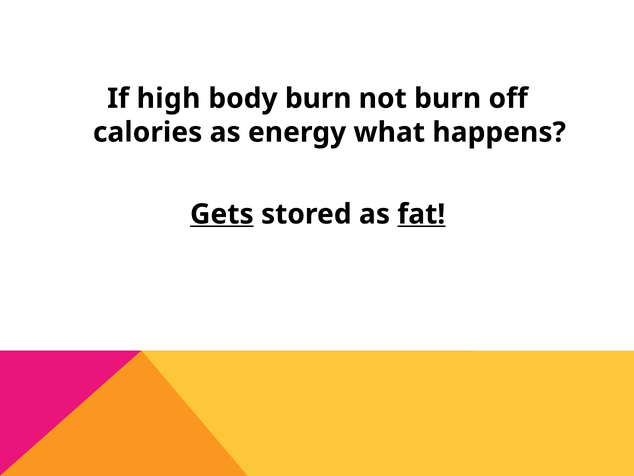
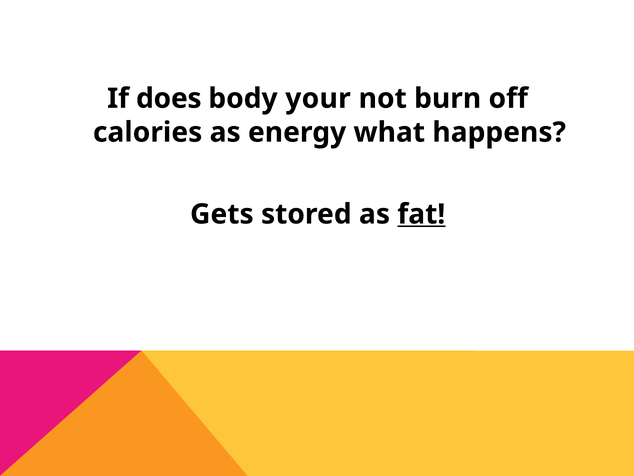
high: high -> does (169, 98)
body burn: burn -> your (318, 98)
Gets underline: present -> none (222, 214)
